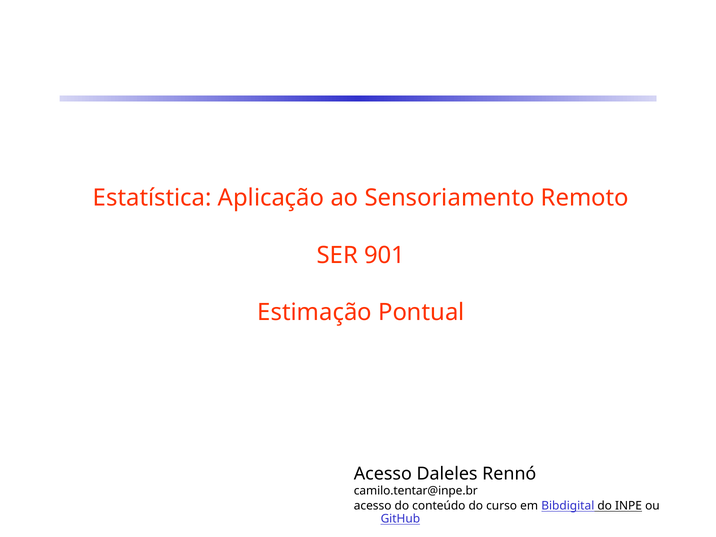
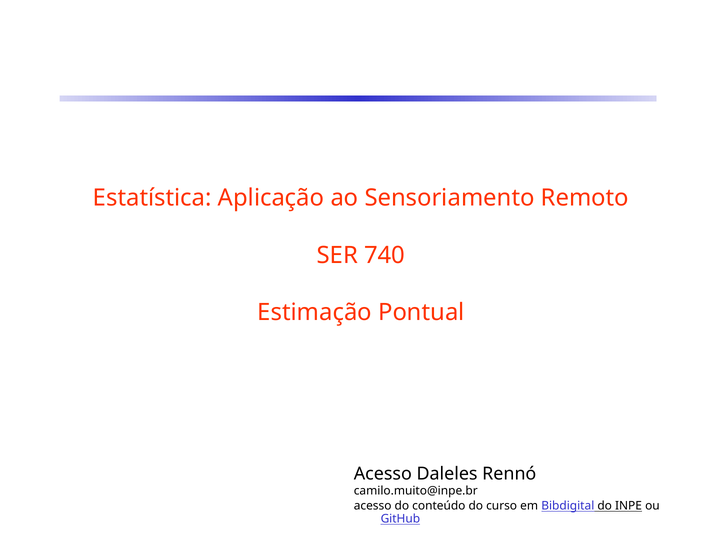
901: 901 -> 740 (385, 255)
camilo.tentar@inpe.br: camilo.tentar@inpe.br -> camilo.muito@inpe.br (416, 491)
